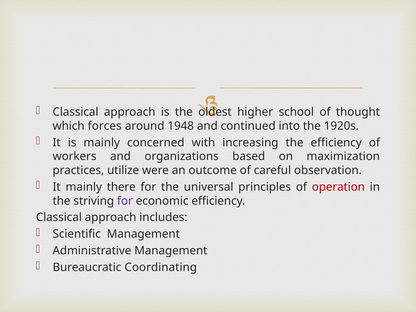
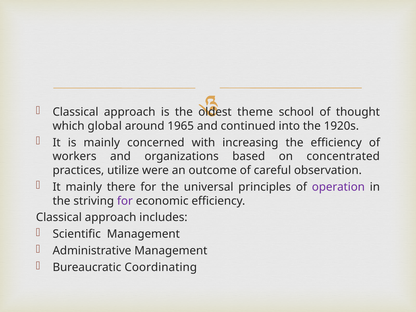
higher: higher -> theme (255, 112)
forces: forces -> global (105, 126)
1948: 1948 -> 1965 (181, 126)
maximization: maximization -> concentrated (343, 156)
operation colour: red -> purple (338, 187)
